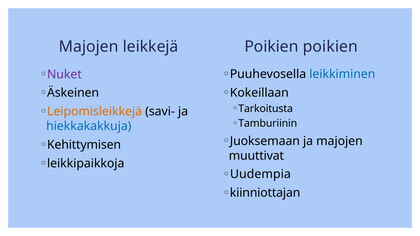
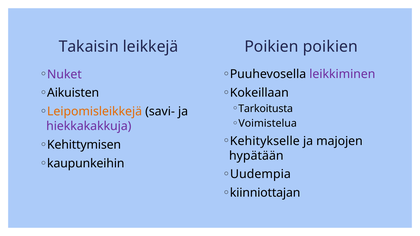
Majojen: Majojen -> Takaisin (89, 47)
leikkiminen colour: blue -> purple (342, 74)
Äskeinen: Äskeinen -> Aikuisten (73, 93)
Tamburiinin: Tamburiinin -> Voimistelua (268, 123)
hiekkakakkuja colour: blue -> purple (89, 126)
Juoksemaan: Juoksemaan -> Kehitykselle (265, 141)
muuttivat: muuttivat -> hypätään (256, 156)
leikkipaikkoja: leikkipaikkoja -> kaupunkeihin (86, 164)
